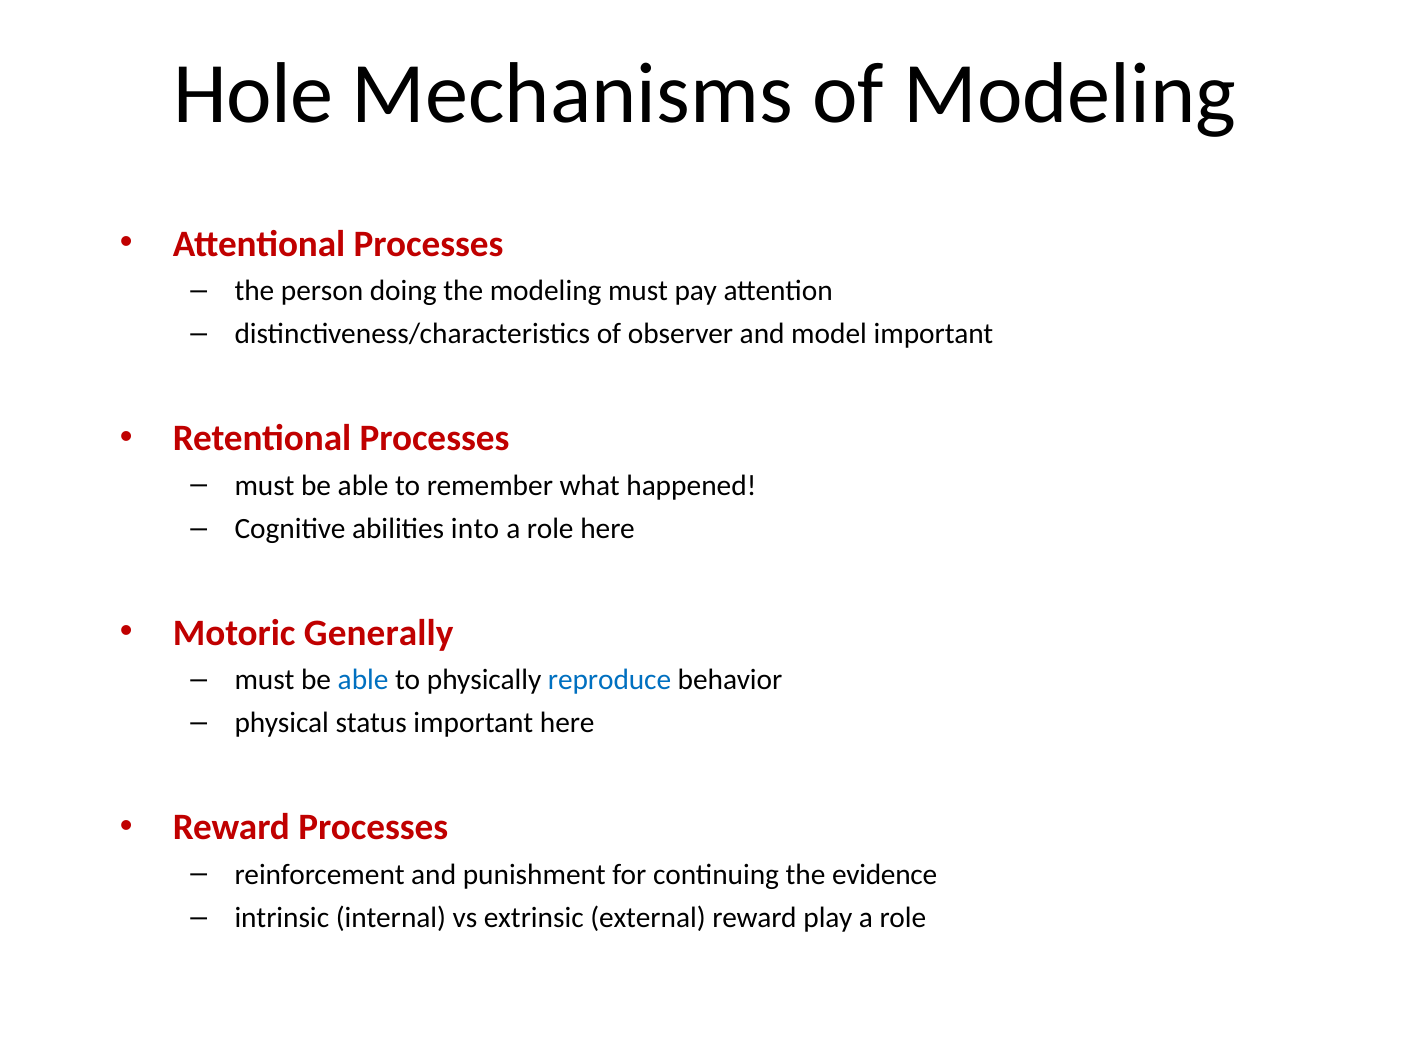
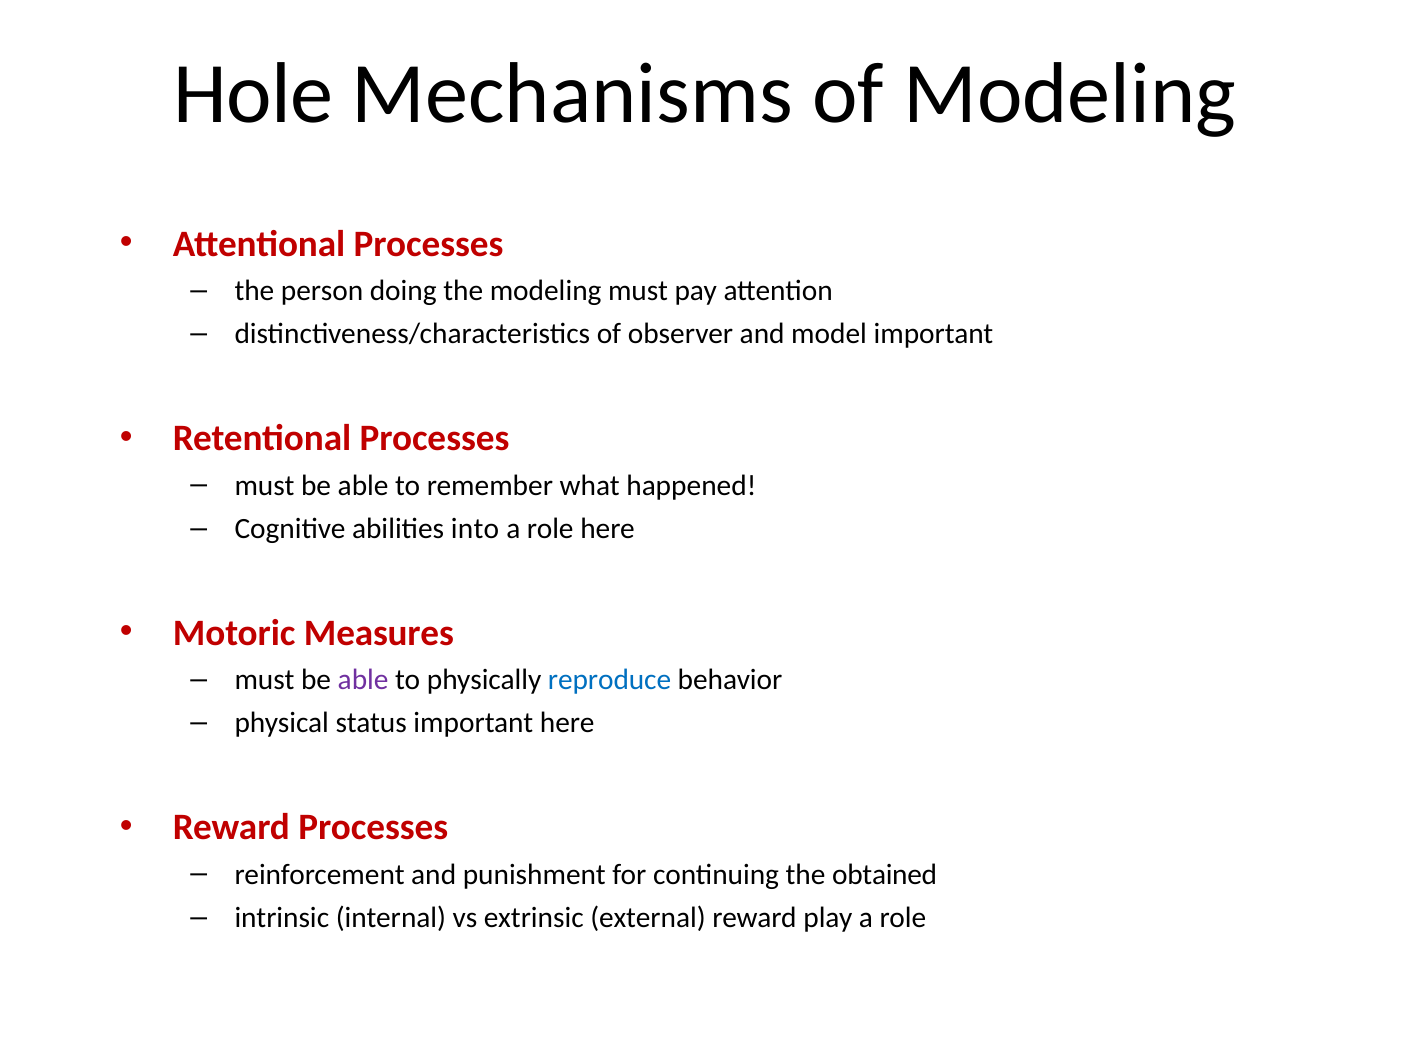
Generally: Generally -> Measures (379, 632)
able colour: blue -> purple (363, 680)
evidence: evidence -> obtained (885, 874)
